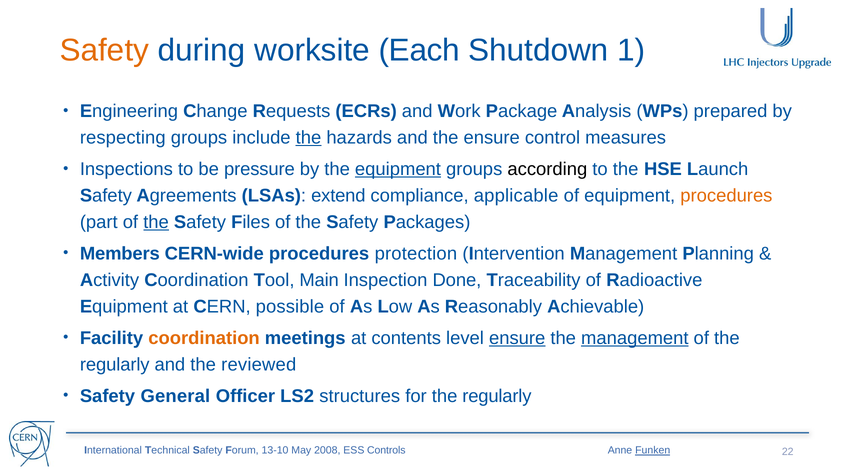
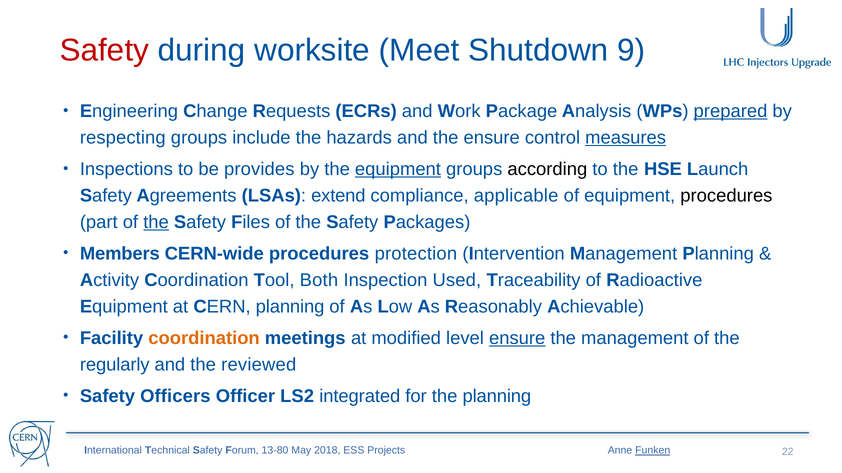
Safety colour: orange -> red (104, 50)
Each: Each -> Meet (419, 50)
1: 1 -> 9 (631, 50)
prepared underline: none -> present (731, 111)
the underline: present -> none (309, 138)
measures underline: none -> present (626, 138)
pressure: pressure -> provides (259, 169)
procedures colour: orange -> black (726, 196)
Main: Main -> Both (319, 281)
Done: Done -> Used (457, 281)
CERN possible: possible -> planning (290, 307)
contents: contents -> modified (406, 339)
management underline: present -> none (635, 339)
General: General -> Officers (175, 397)
structures: structures -> integrated (360, 397)
for the regularly: regularly -> planning (497, 397)
13-10: 13-10 -> 13-80 (275, 451)
2008: 2008 -> 2018 (327, 451)
Controls: Controls -> Projects (386, 451)
